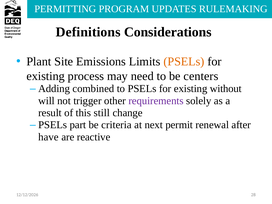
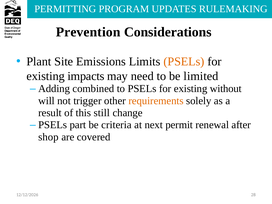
Definitions: Definitions -> Prevention (88, 32)
process: process -> impacts (86, 76)
centers: centers -> limited (201, 76)
requirements colour: purple -> orange (156, 101)
have: have -> shop (48, 137)
reactive: reactive -> covered (94, 137)
